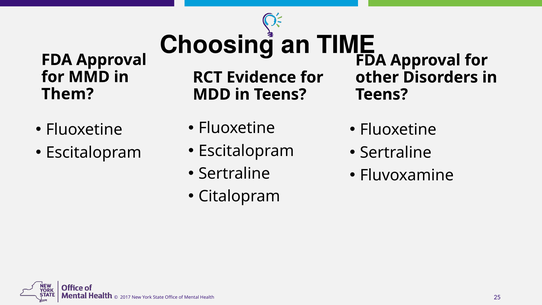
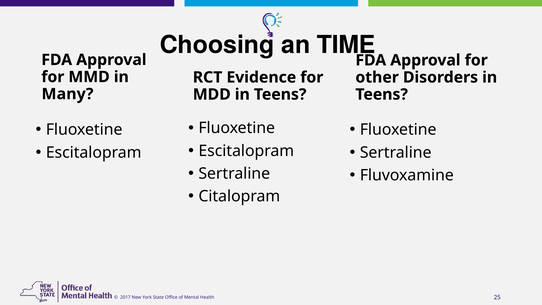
Them: Them -> Many (68, 94)
